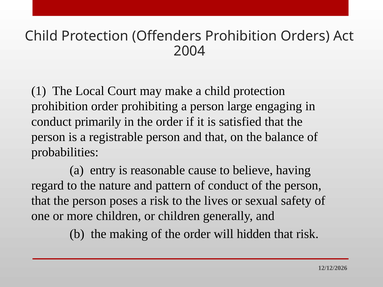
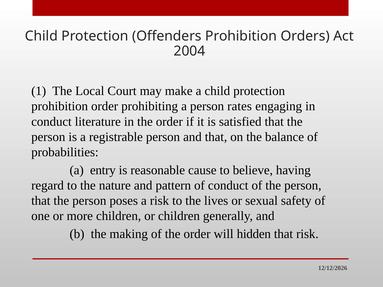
large: large -> rates (240, 106)
primarily: primarily -> literature (98, 122)
